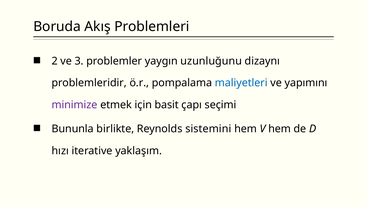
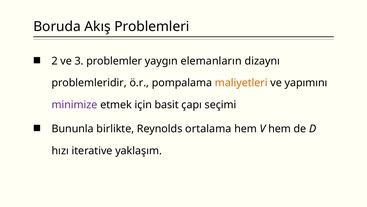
uzunluğunu: uzunluğunu -> elemanların (211, 61)
maliyetleri colour: blue -> orange (241, 83)
sistemini: sistemini -> ortalama (208, 129)
